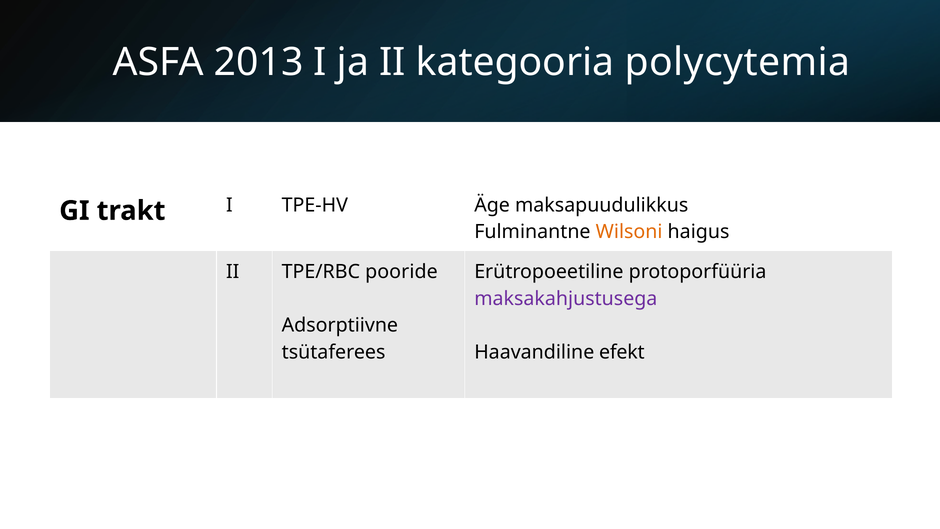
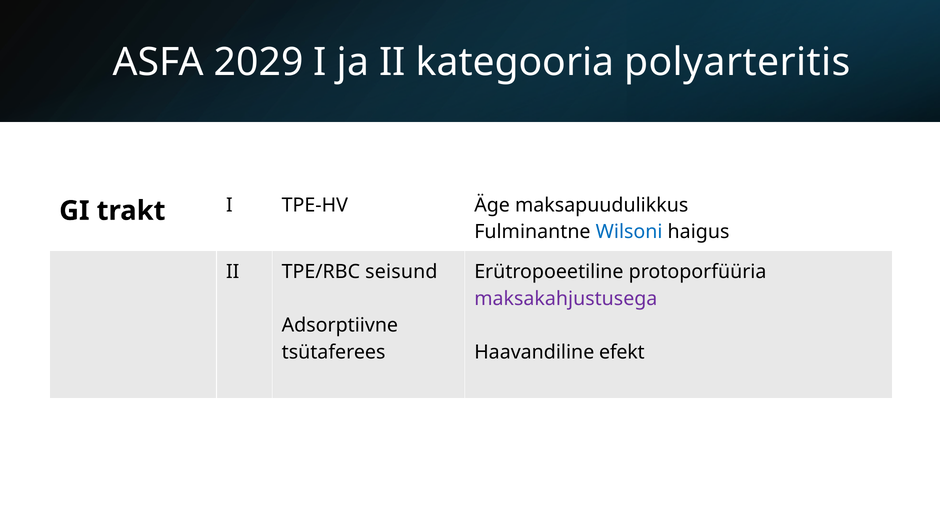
2013: 2013 -> 2029 (259, 62)
polycytemia: polycytemia -> polyarteritis (737, 62)
Wilsoni colour: orange -> blue (629, 232)
pooride: pooride -> seisund (401, 272)
